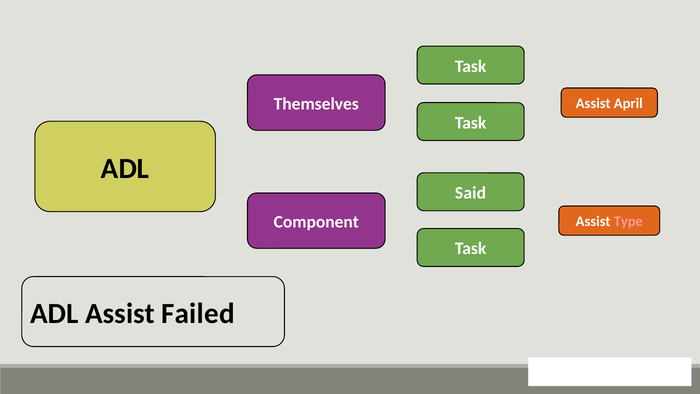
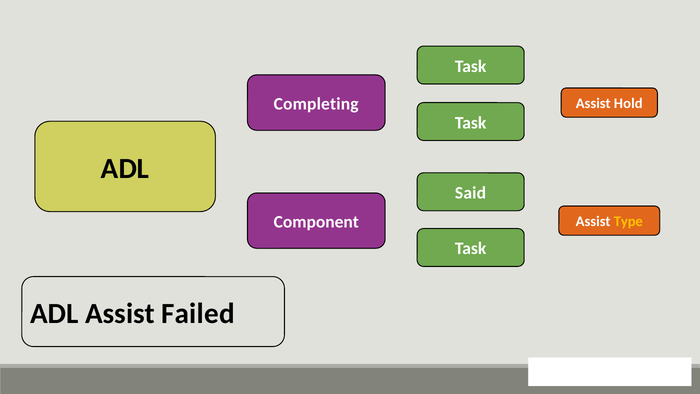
Themselves: Themselves -> Completing (316, 104)
April: April -> Hold (628, 104)
Type colour: pink -> yellow (628, 222)
